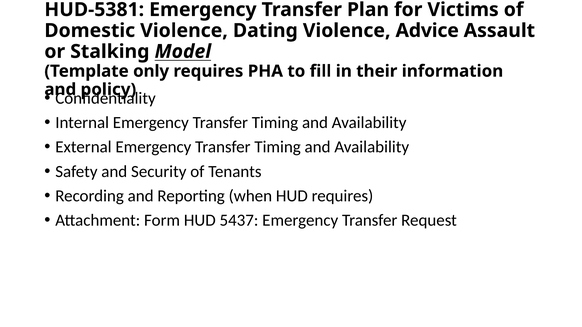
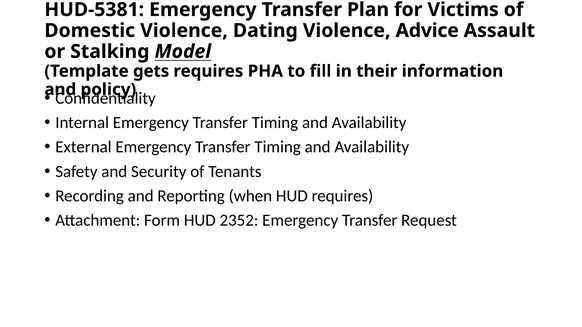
only: only -> gets (151, 71)
5437: 5437 -> 2352 (239, 220)
